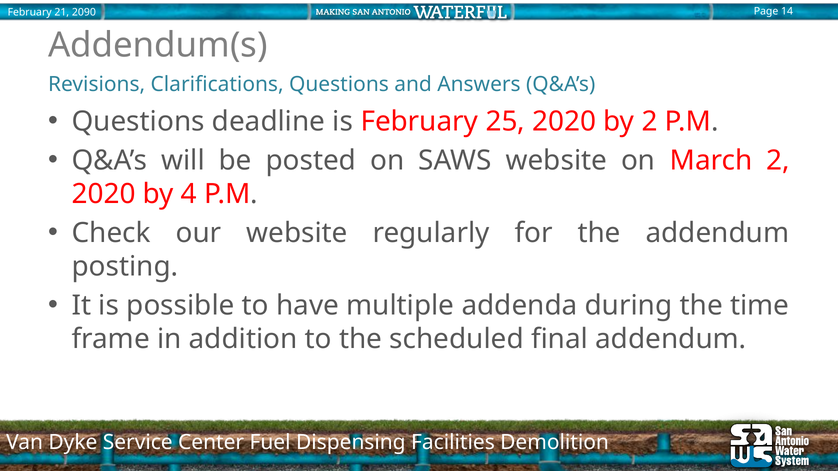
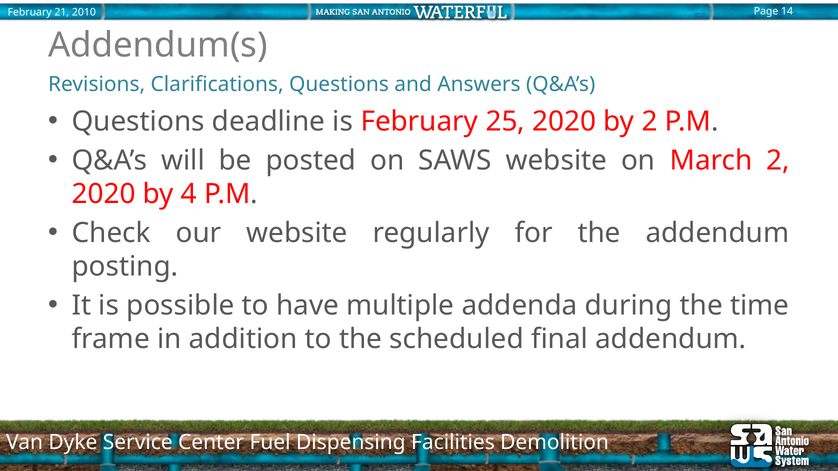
2090: 2090 -> 2010 (84, 12)
